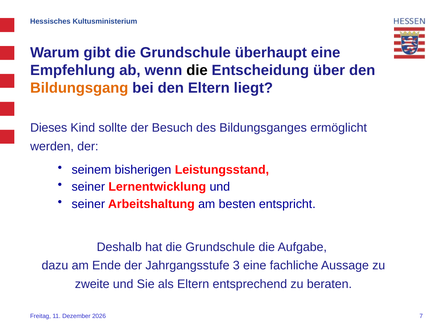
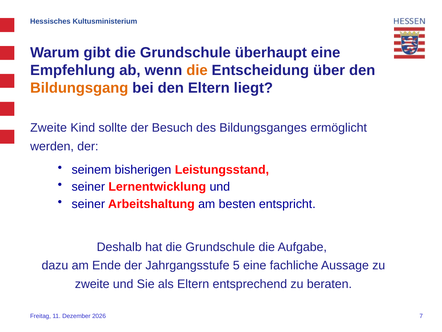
die colour: black -> orange (197, 70)
Dieses: Dieses -> Zweite (49, 128)
3: 3 -> 5 (236, 265)
